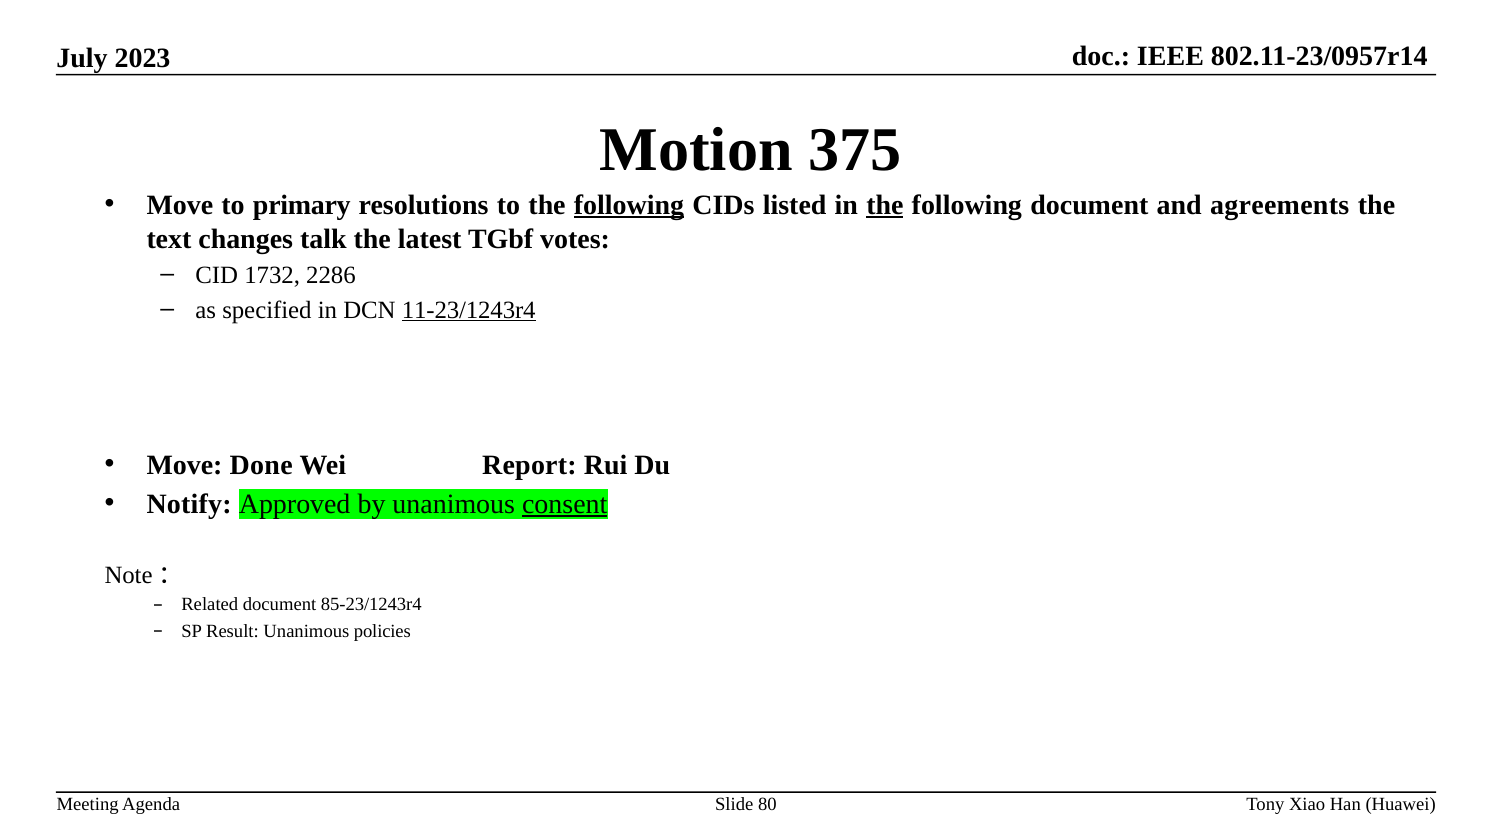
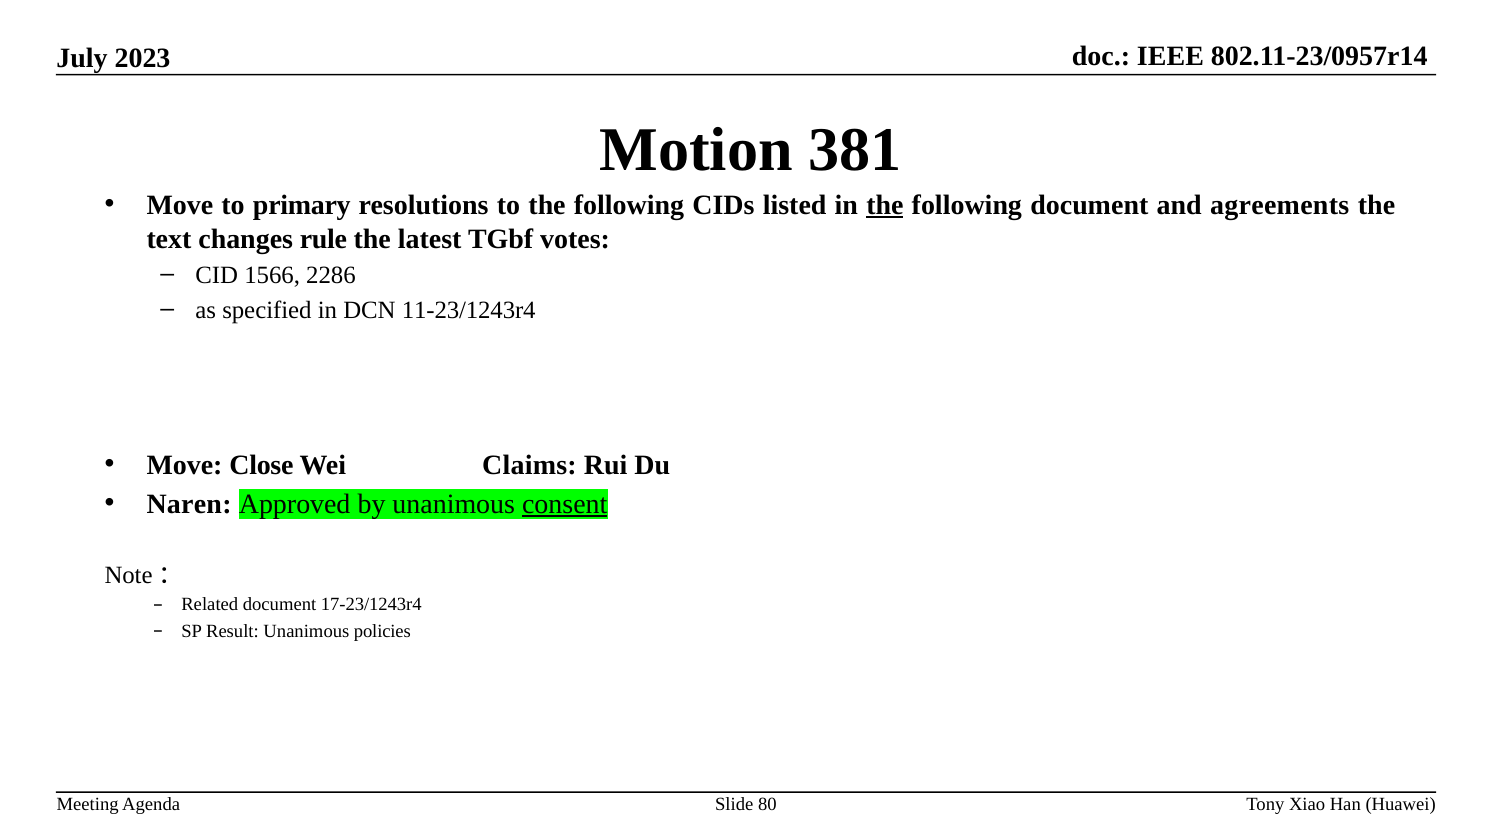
375: 375 -> 381 (855, 150)
following underline: present -> none (629, 205)
talk: talk -> rule (323, 239)
1732: 1732 -> 1566 (272, 275)
11-23/1243r4 underline: present -> none (469, 310)
Done: Done -> Close (261, 465)
Report: Report -> Claims (529, 465)
Notify: Notify -> Naren (189, 504)
85-23/1243r4: 85-23/1243r4 -> 17-23/1243r4 (371, 605)
